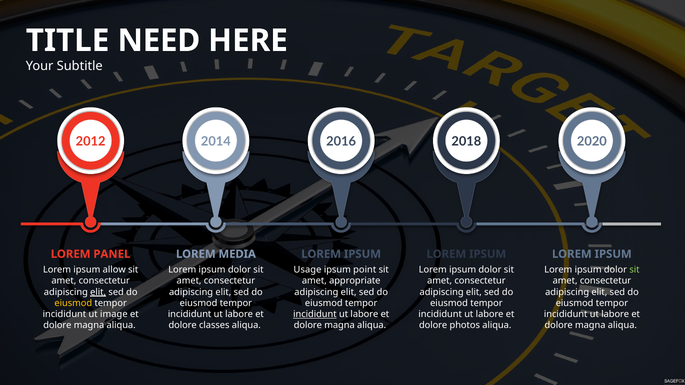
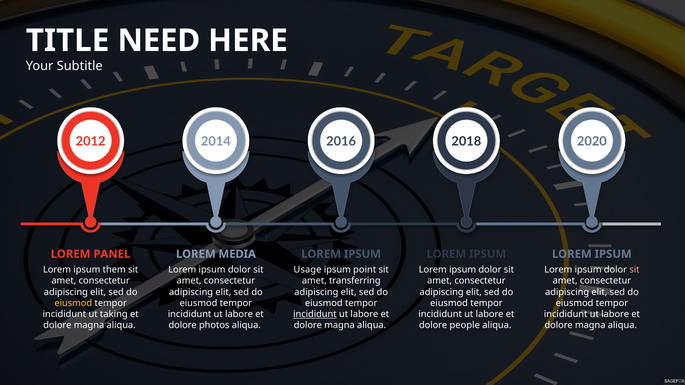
allow: allow -> them (114, 270)
sit colour: light green -> pink (634, 270)
appropriate: appropriate -> transferring (355, 281)
elit underline: present -> none (98, 292)
image: image -> taking (114, 315)
classes: classes -> photos (214, 326)
photos: photos -> people (465, 326)
